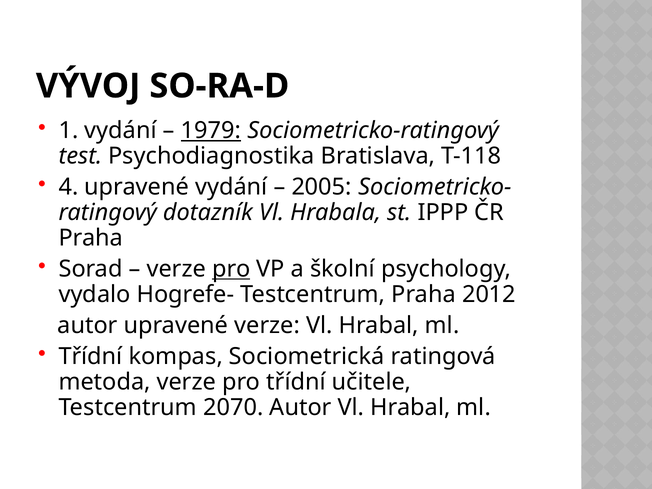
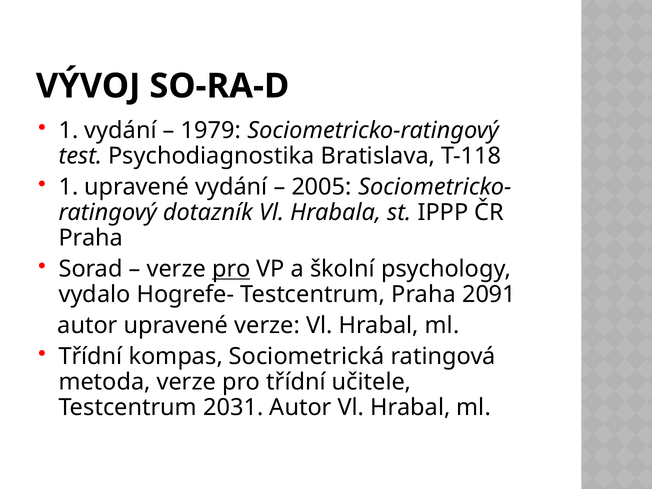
1979 underline: present -> none (211, 131)
4: 4 -> 1 (68, 187)
2012: 2012 -> 2091 (489, 294)
2070: 2070 -> 2031 (233, 407)
